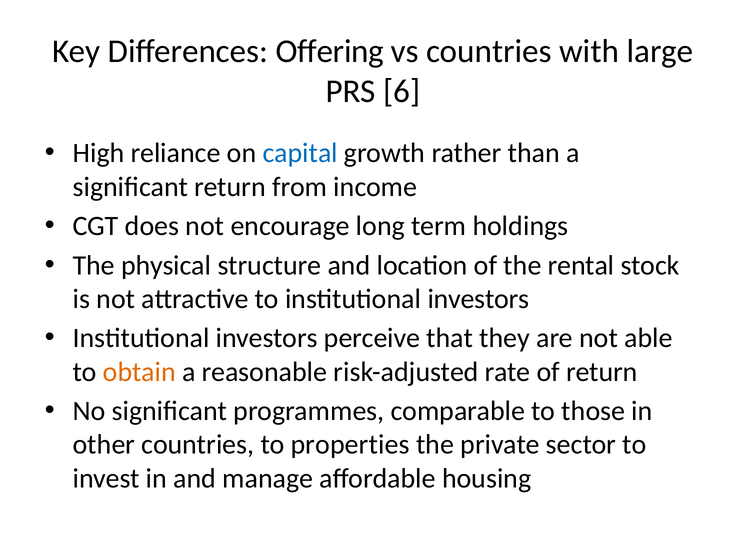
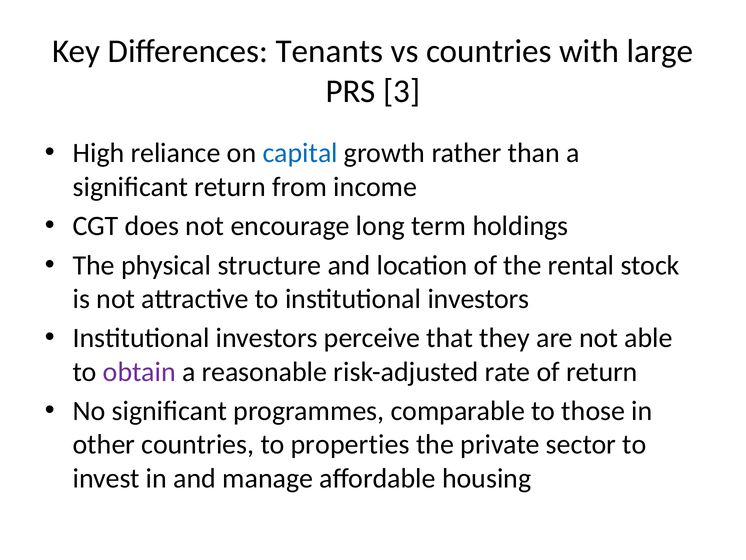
Offering: Offering -> Tenants (330, 51)
6: 6 -> 3 (402, 91)
obtain colour: orange -> purple (139, 371)
